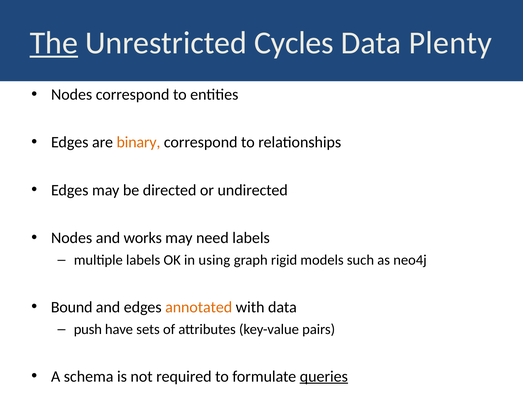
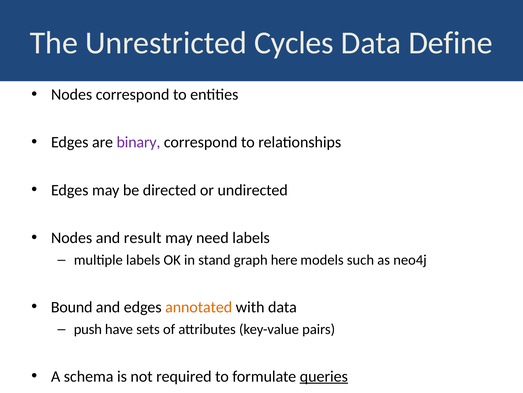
The underline: present -> none (54, 43)
Plenty: Plenty -> Define (451, 43)
binary colour: orange -> purple (138, 142)
works: works -> result (143, 237)
using: using -> stand (214, 260)
rigid: rigid -> here (284, 260)
